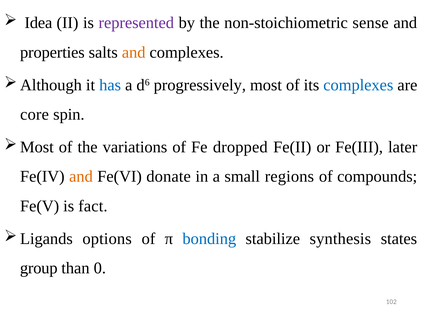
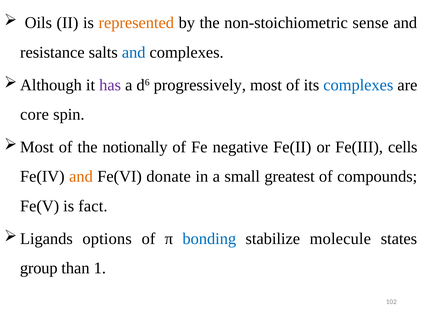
Idea: Idea -> Oils (38, 23)
represented colour: purple -> orange (136, 23)
properties: properties -> resistance (52, 52)
and colour: orange -> blue (134, 52)
has colour: blue -> purple (110, 85)
variations: variations -> notionally (135, 147)
dropped: dropped -> negative (240, 147)
later: later -> cells (403, 147)
regions: regions -> greatest (290, 177)
synthesis: synthesis -> molecule (340, 239)
0: 0 -> 1 (100, 269)
